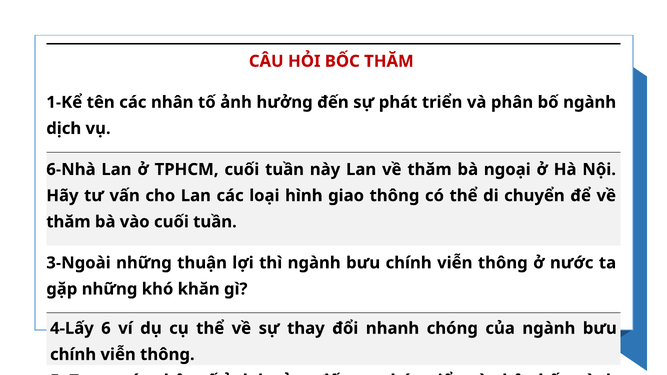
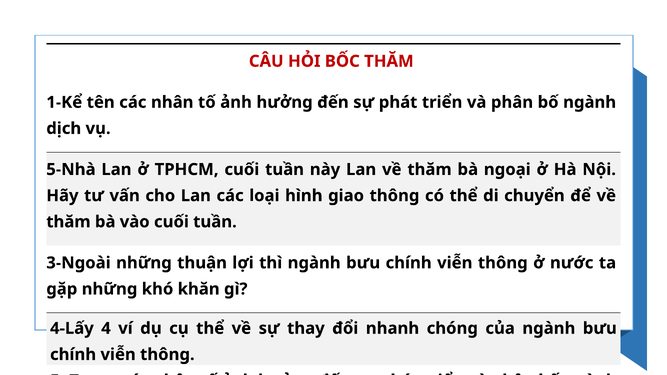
6-Nhà: 6-Nhà -> 5-Nhà (71, 170)
6: 6 -> 4 (106, 328)
